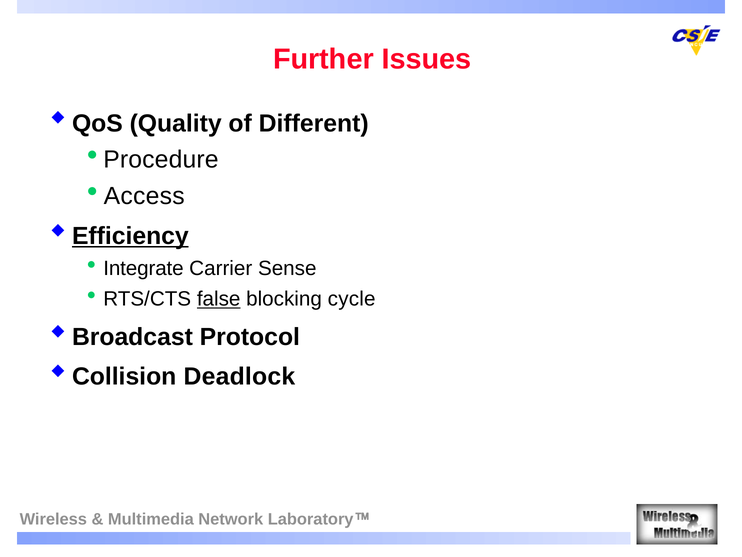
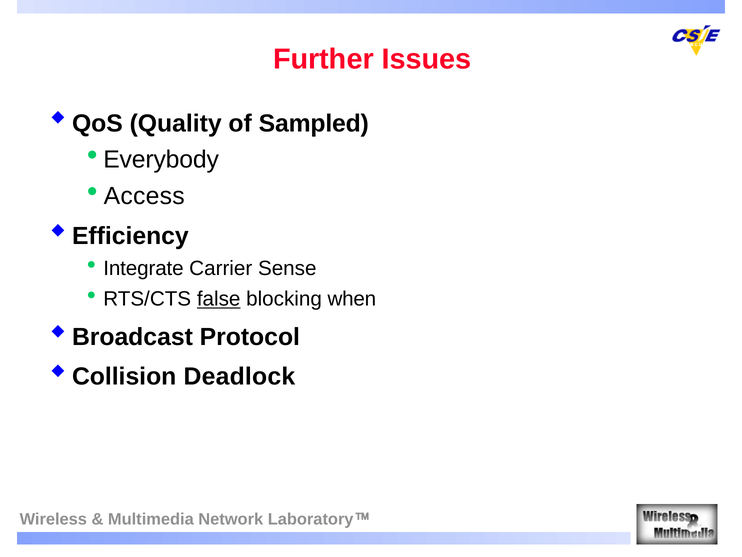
Different: Different -> Sampled (314, 123)
Procedure: Procedure -> Everybody (161, 159)
Efficiency underline: present -> none (130, 236)
cycle: cycle -> when (352, 299)
